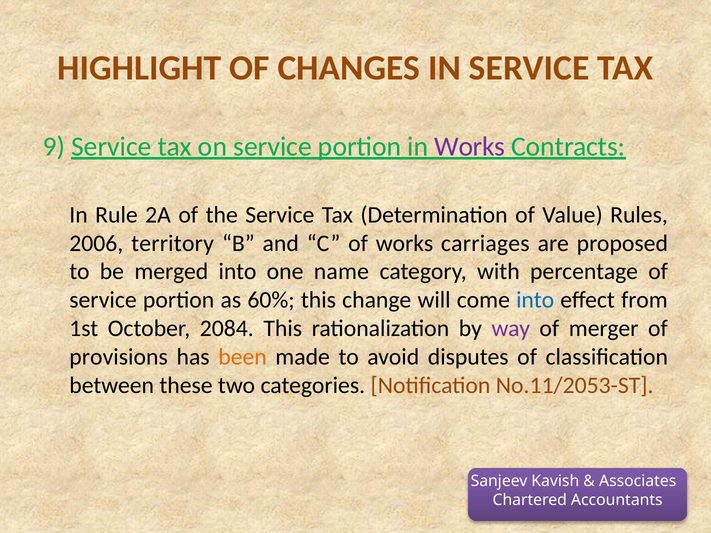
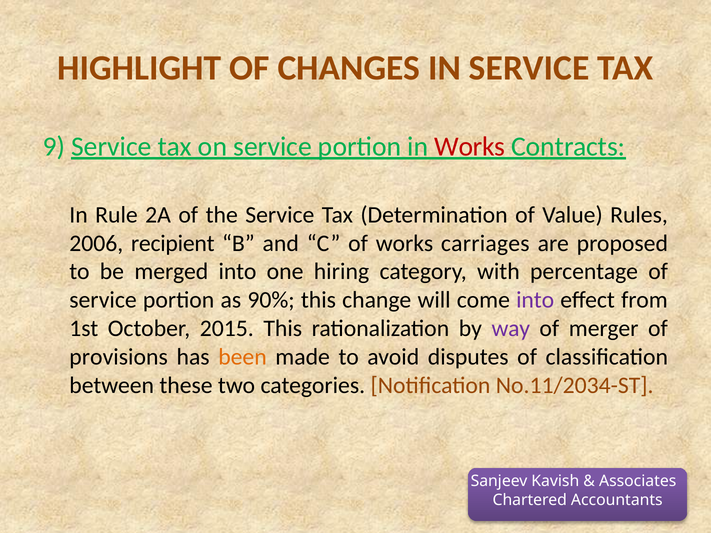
Works colour: purple -> red (470, 146)
territory: territory -> recipient (173, 243)
name: name -> hiring (341, 272)
60%: 60% -> 90% (271, 300)
into colour: blue -> purple (535, 300)
2084: 2084 -> 2015 (227, 329)
No.11/2053-ST: No.11/2053-ST -> No.11/2034-ST (575, 386)
